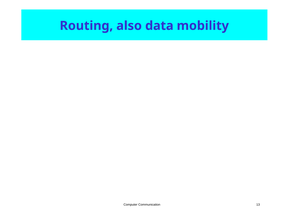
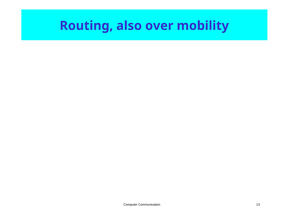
data: data -> over (159, 26)
